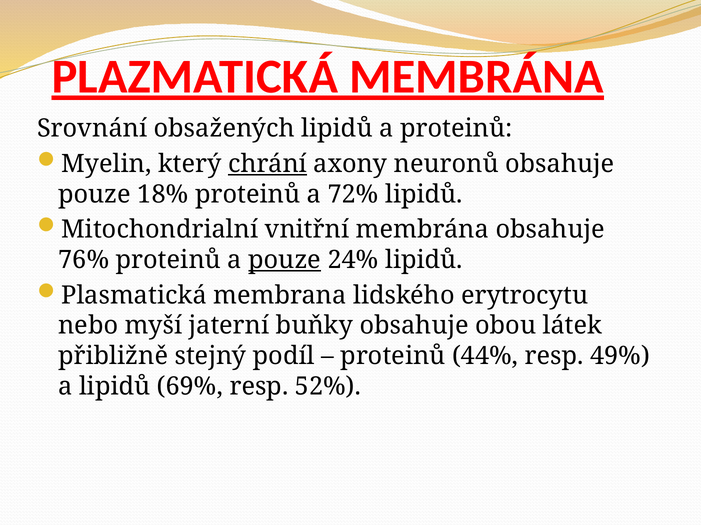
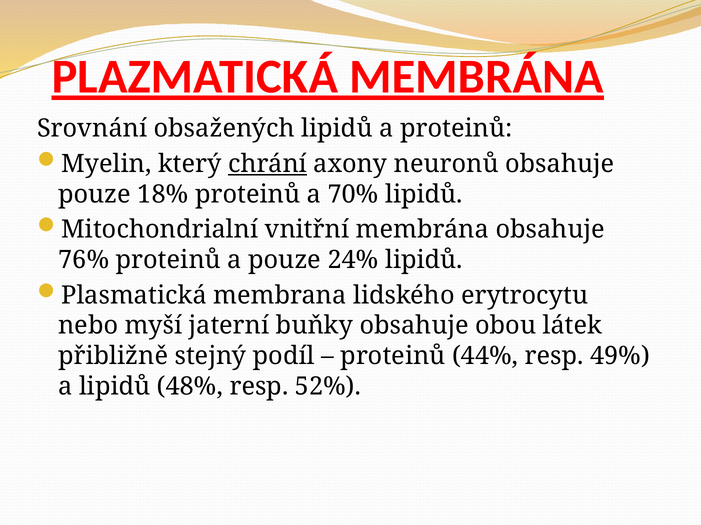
72%: 72% -> 70% (353, 194)
pouze underline: present -> none (285, 260)
69%: 69% -> 48% (190, 387)
